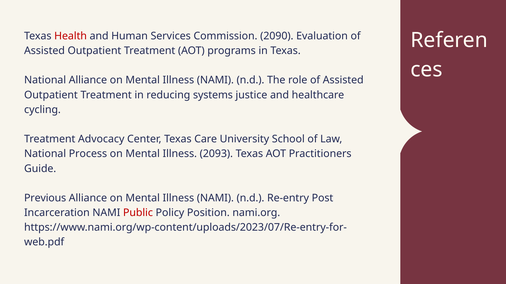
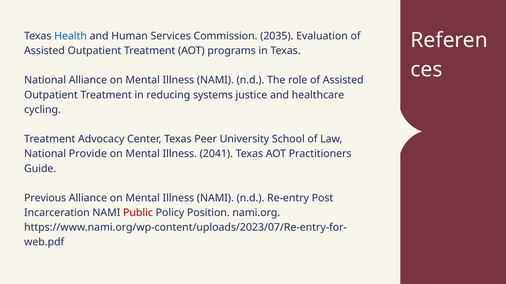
Health colour: red -> blue (71, 36)
2090: 2090 -> 2035 (277, 36)
Care: Care -> Peer (206, 139)
Process: Process -> Provide (88, 154)
2093: 2093 -> 2041 (216, 154)
